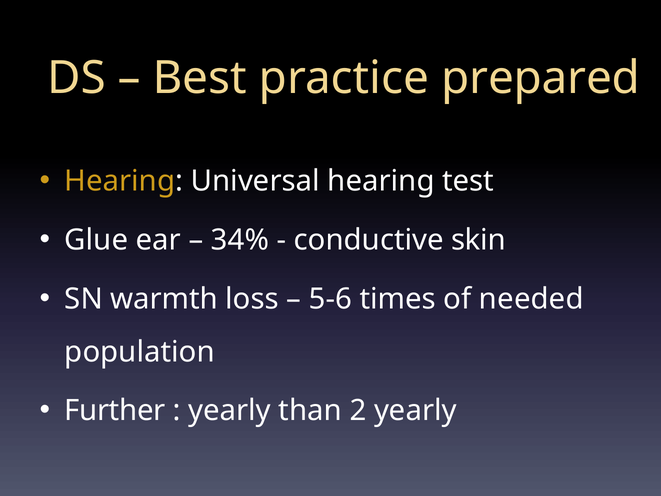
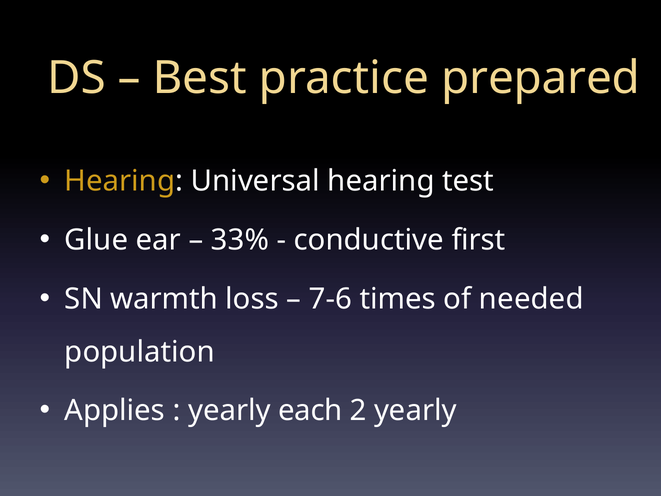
34%: 34% -> 33% (240, 240)
skin: skin -> first (478, 240)
5-6: 5-6 -> 7-6 (330, 299)
Further: Further -> Applies (115, 410)
than: than -> each (310, 410)
